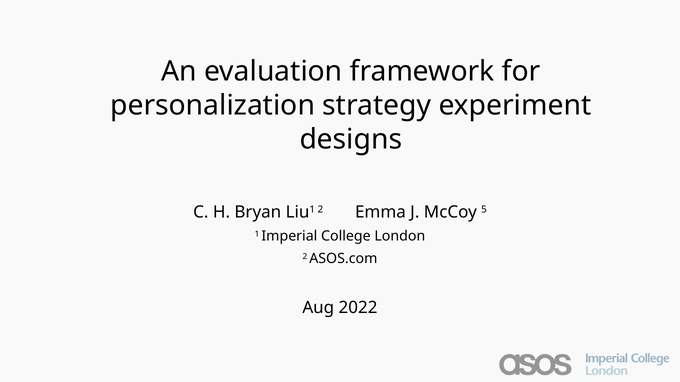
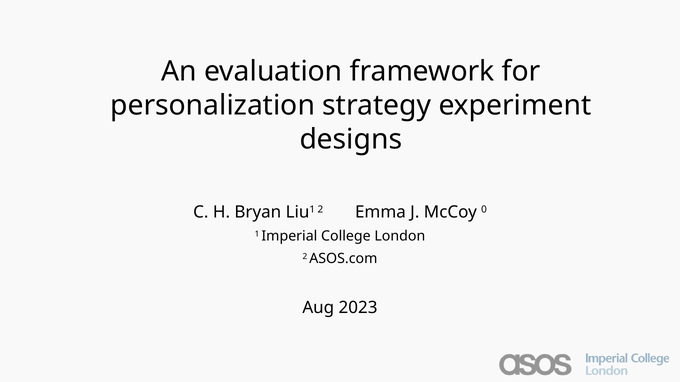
5: 5 -> 0 (484, 210)
2022: 2022 -> 2023 (358, 308)
